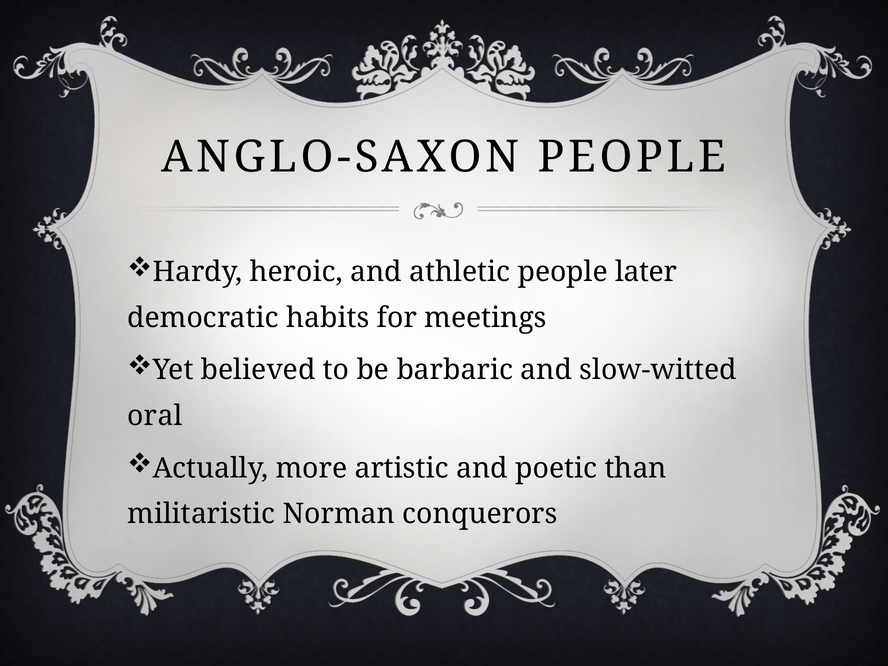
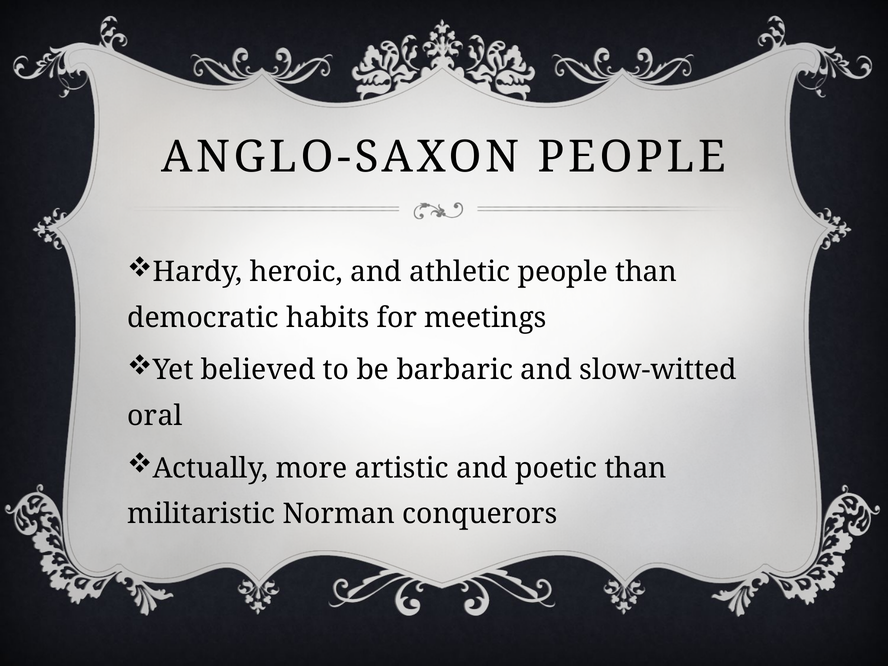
people later: later -> than (646, 272)
